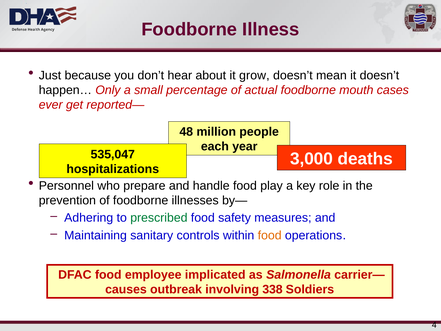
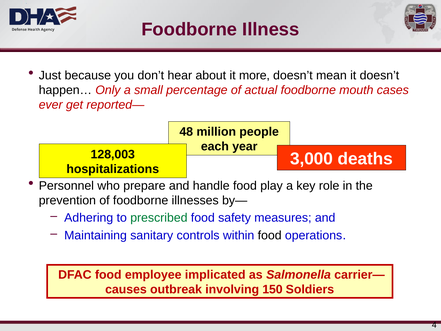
grow: grow -> more (254, 75)
535,047: 535,047 -> 128,003 (113, 154)
food colour: orange -> black (270, 235)
338: 338 -> 150 (272, 289)
